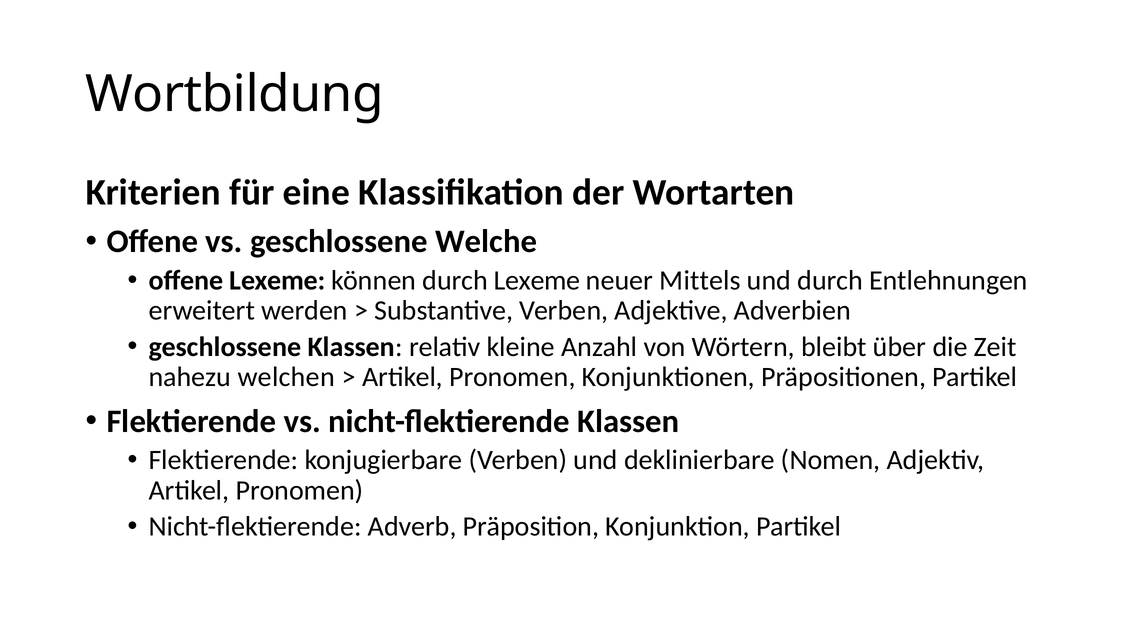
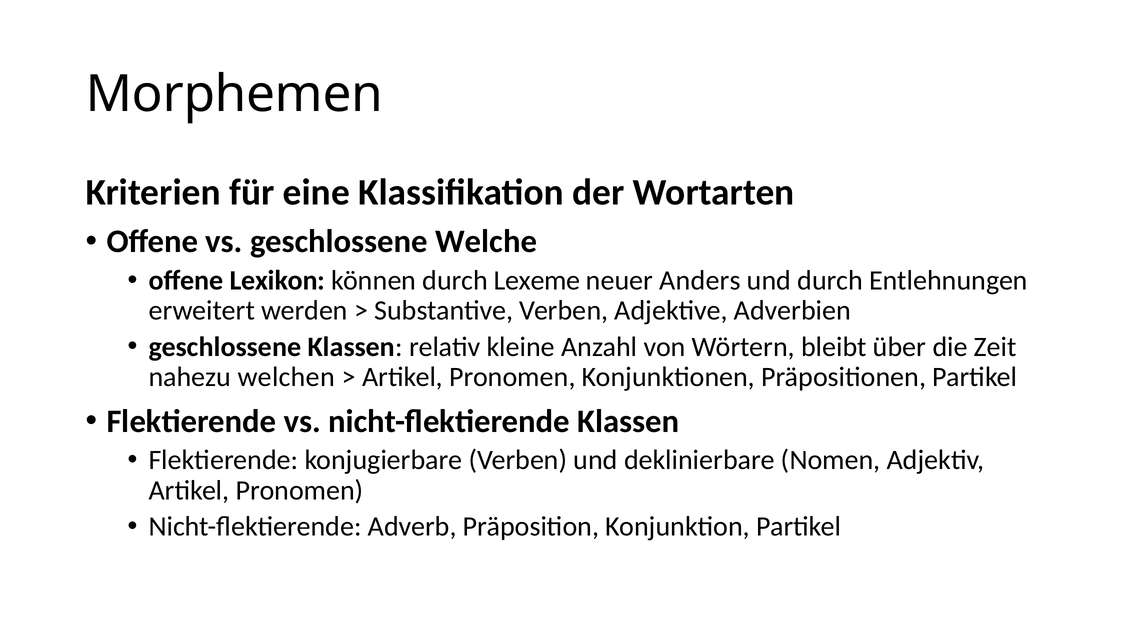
Wortbildung: Wortbildung -> Morphemen (234, 94)
offene Lexeme: Lexeme -> Lexikon (277, 280)
Mittels: Mittels -> Anders (700, 280)
